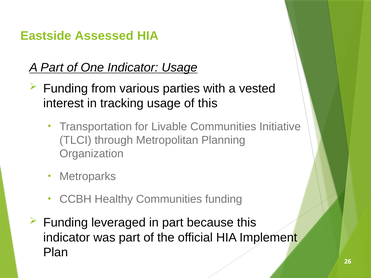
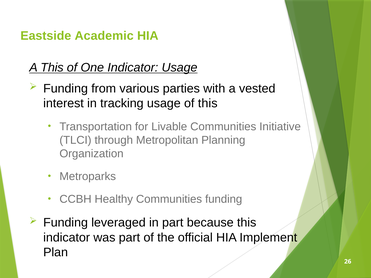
Assessed: Assessed -> Academic (104, 36)
A Part: Part -> This (52, 68)
